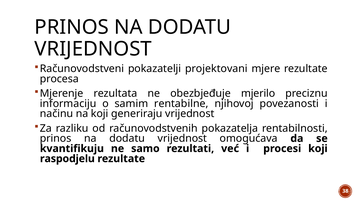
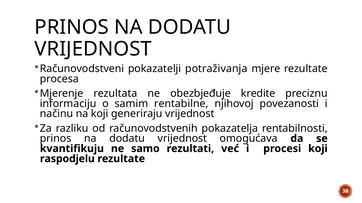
projektovani: projektovani -> potraživanja (216, 69)
mjerilo: mjerilo -> kredite (258, 94)
